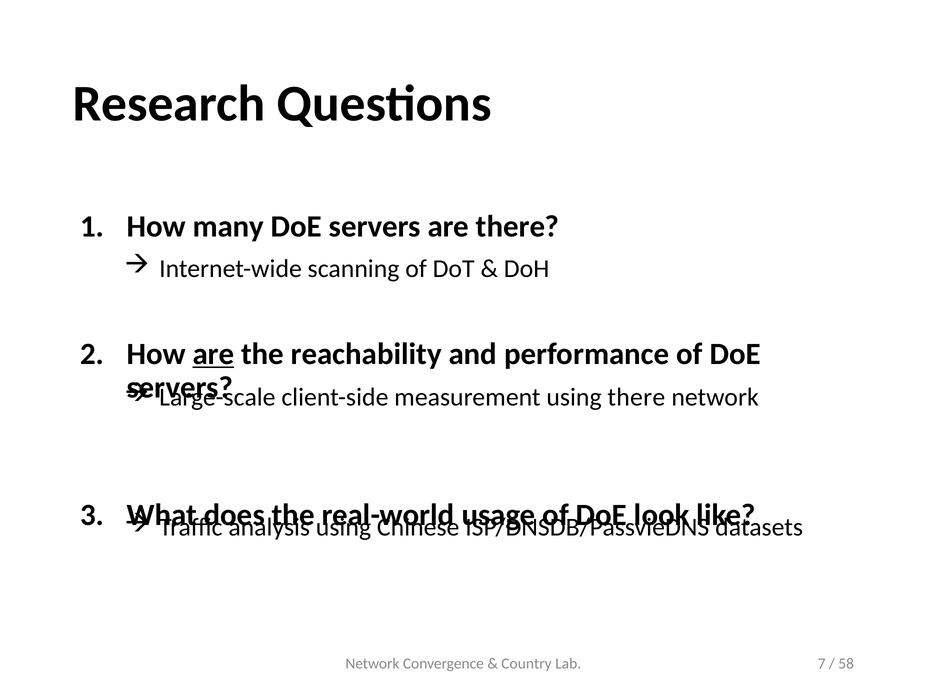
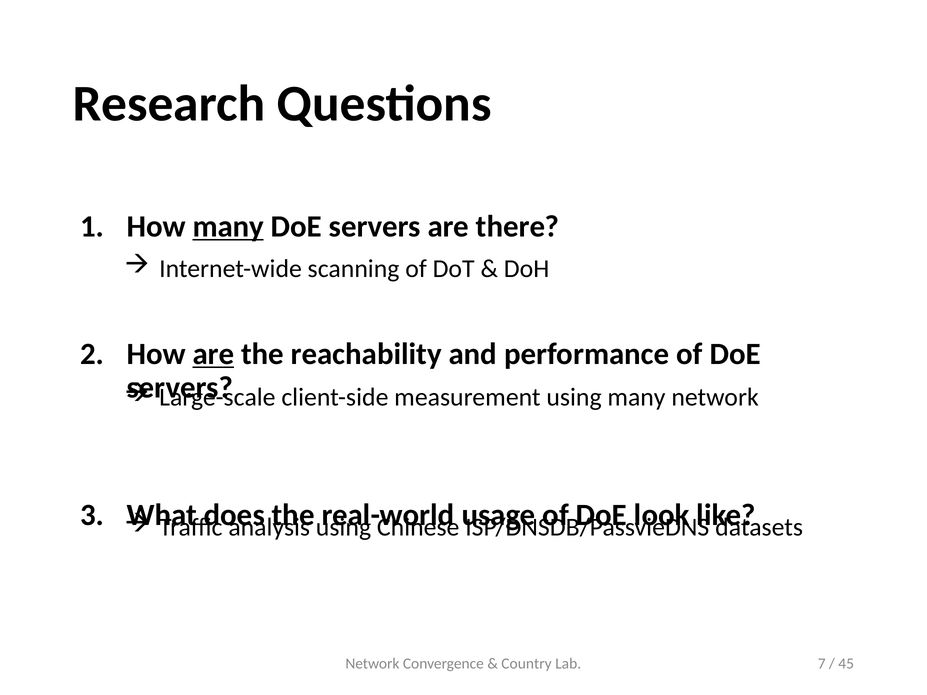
many underline: none -> present (228, 227)
using there: there -> many (636, 397)
58: 58 -> 45 (846, 664)
